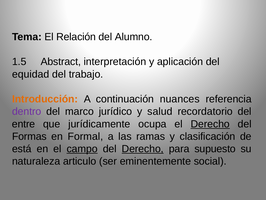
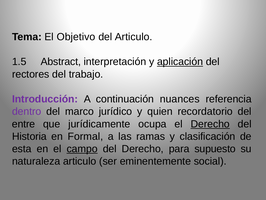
Relación: Relación -> Objetivo (76, 37)
del Alumno: Alumno -> Articulo (134, 37)
aplicación underline: none -> present (180, 62)
equidad: equidad -> rectores (31, 74)
Introducción colour: orange -> purple (45, 99)
salud: salud -> quien (160, 111)
Formas: Formas -> Historia (29, 136)
está: está -> esta (22, 149)
Derecho underline: present -> none (143, 149)
